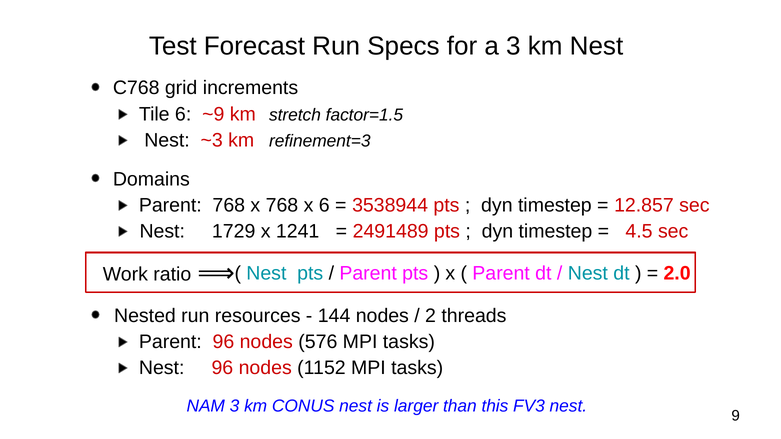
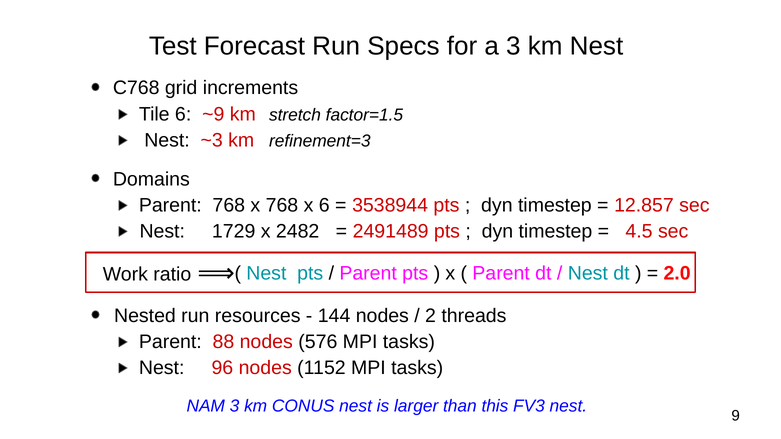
1241: 1241 -> 2482 (298, 231)
Parent 96: 96 -> 88 (223, 342)
